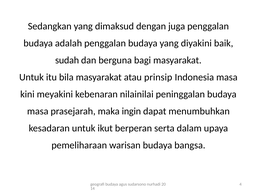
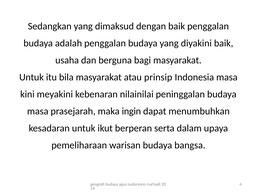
dengan juga: juga -> baik (177, 26)
sudah: sudah -> usaha (67, 60)
